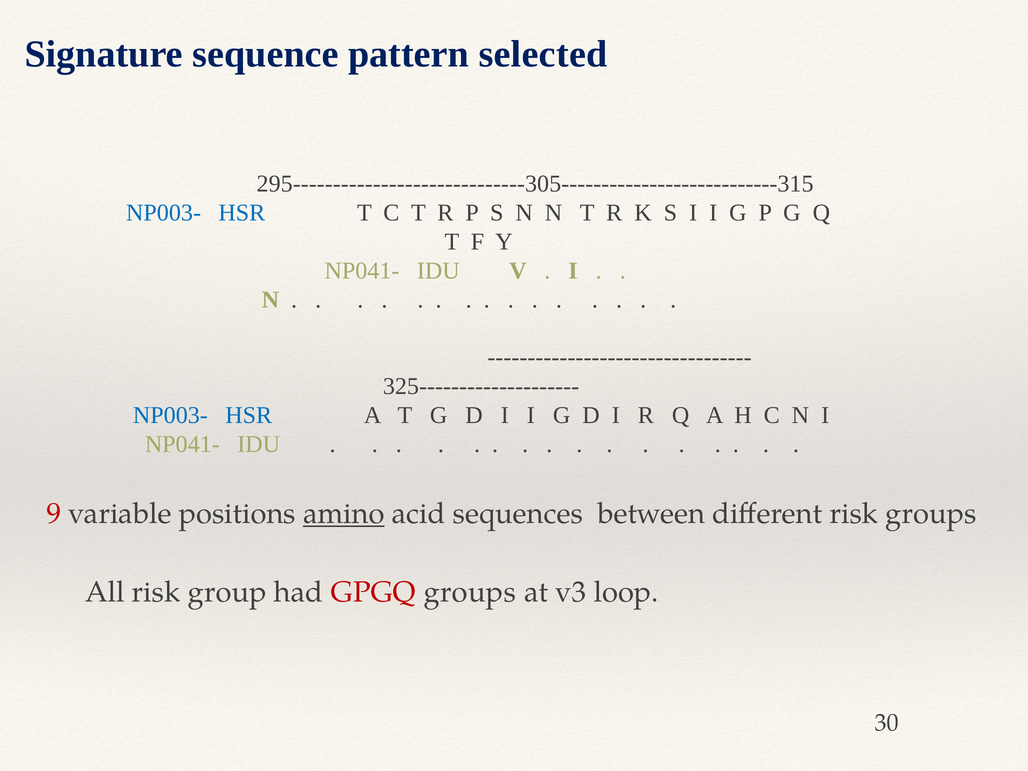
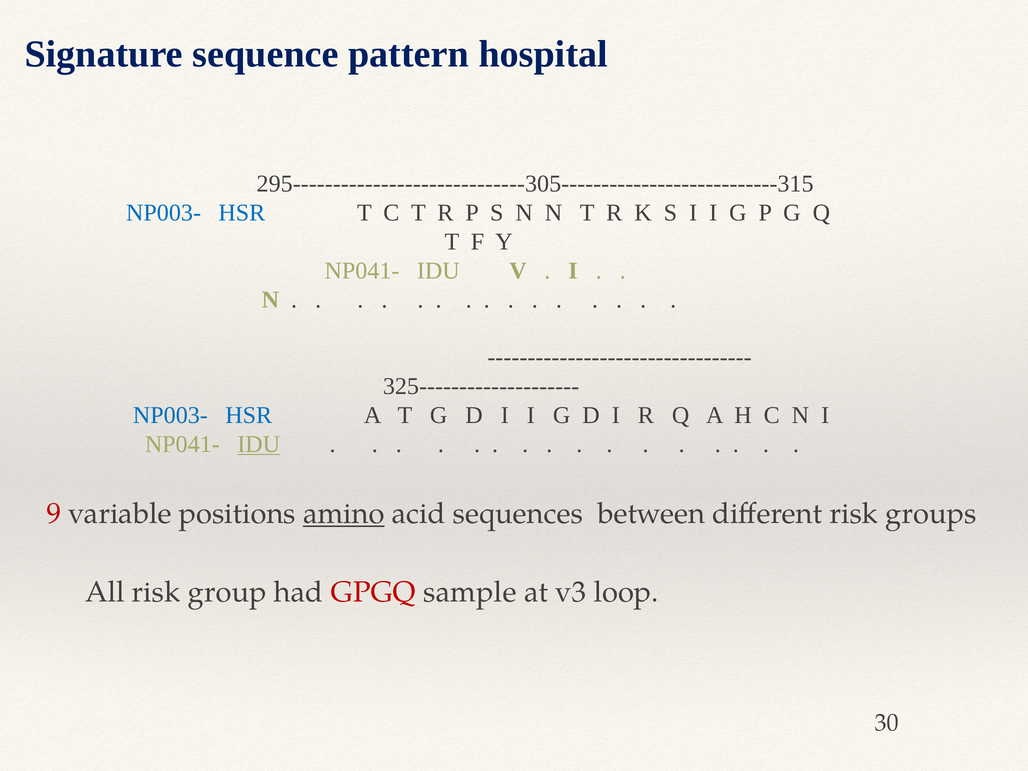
selected: selected -> hospital (543, 54)
IDU underline: none -> present (259, 444)
GPGQ groups: groups -> sample (470, 592)
